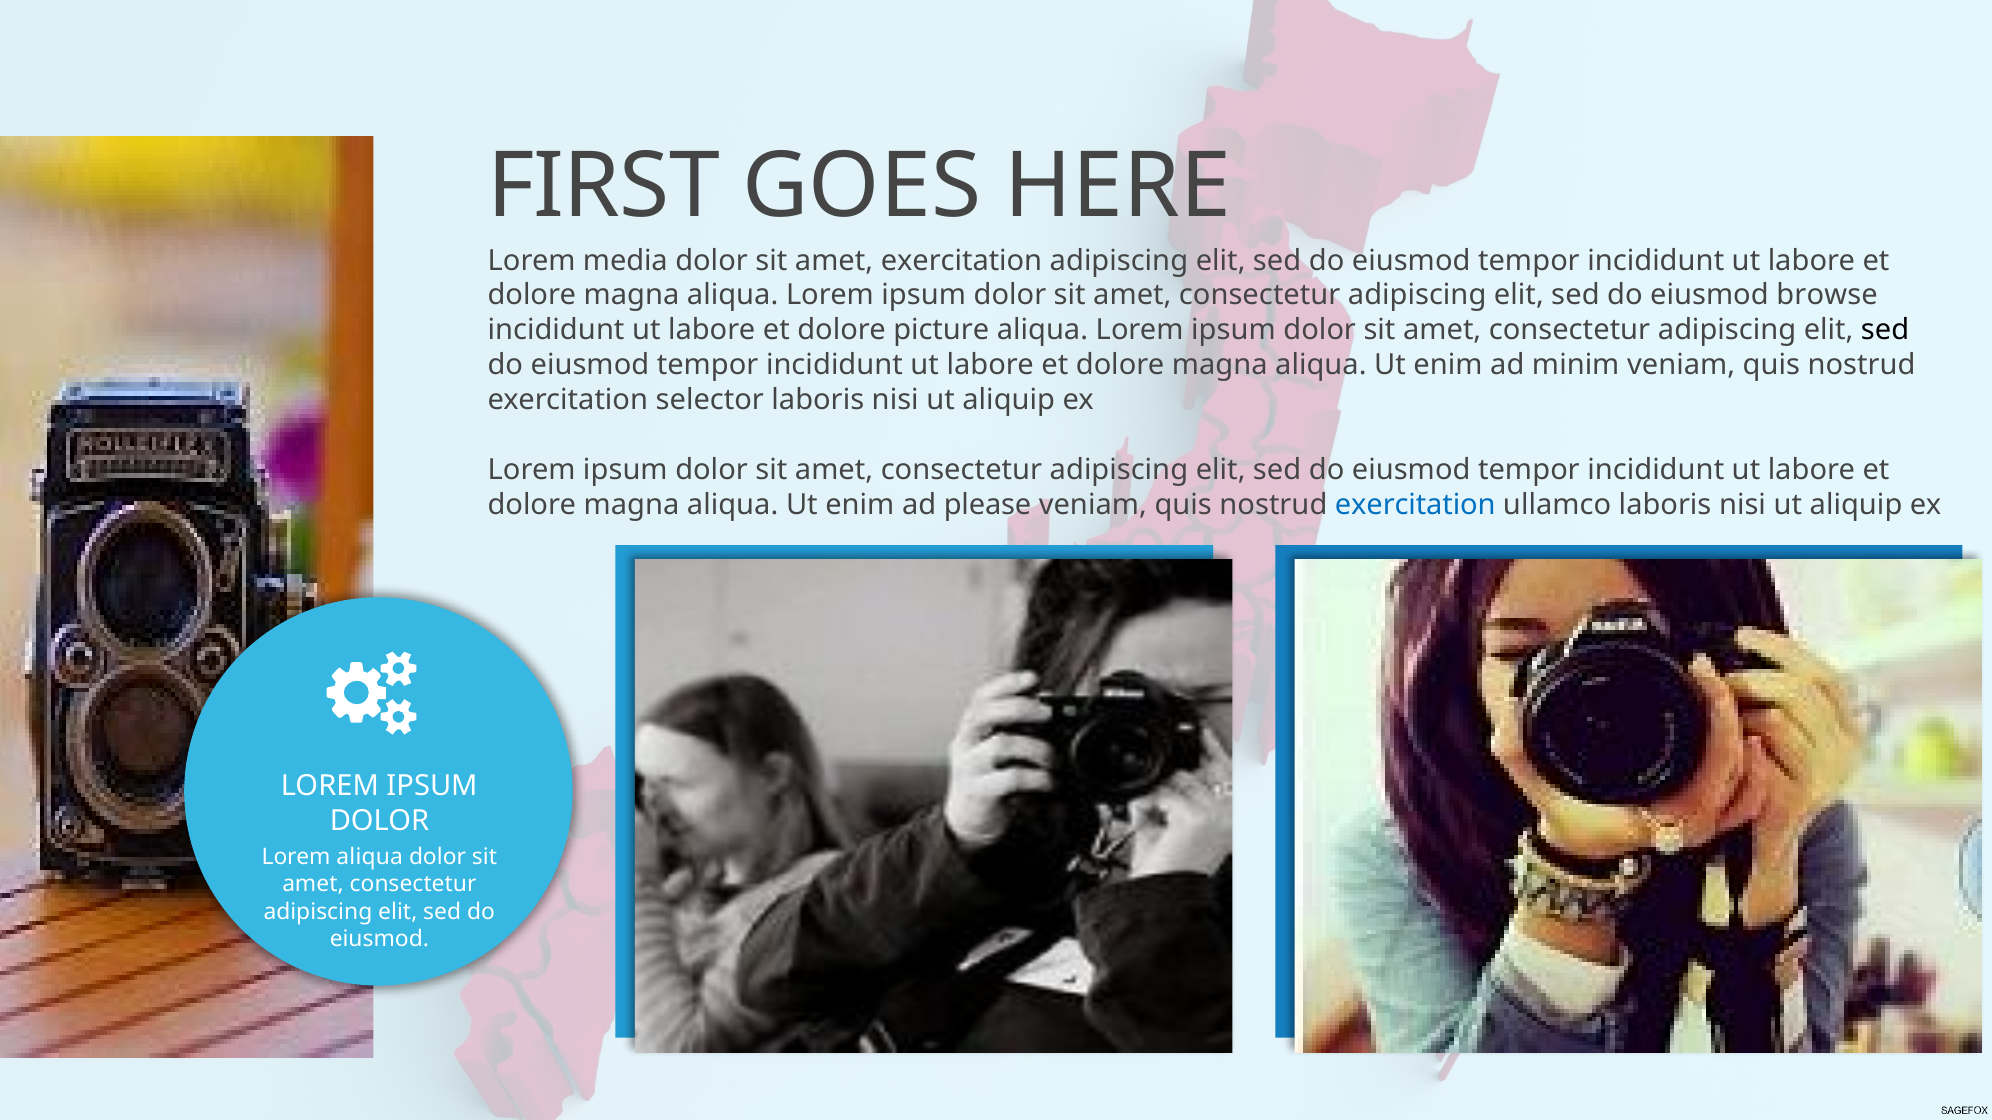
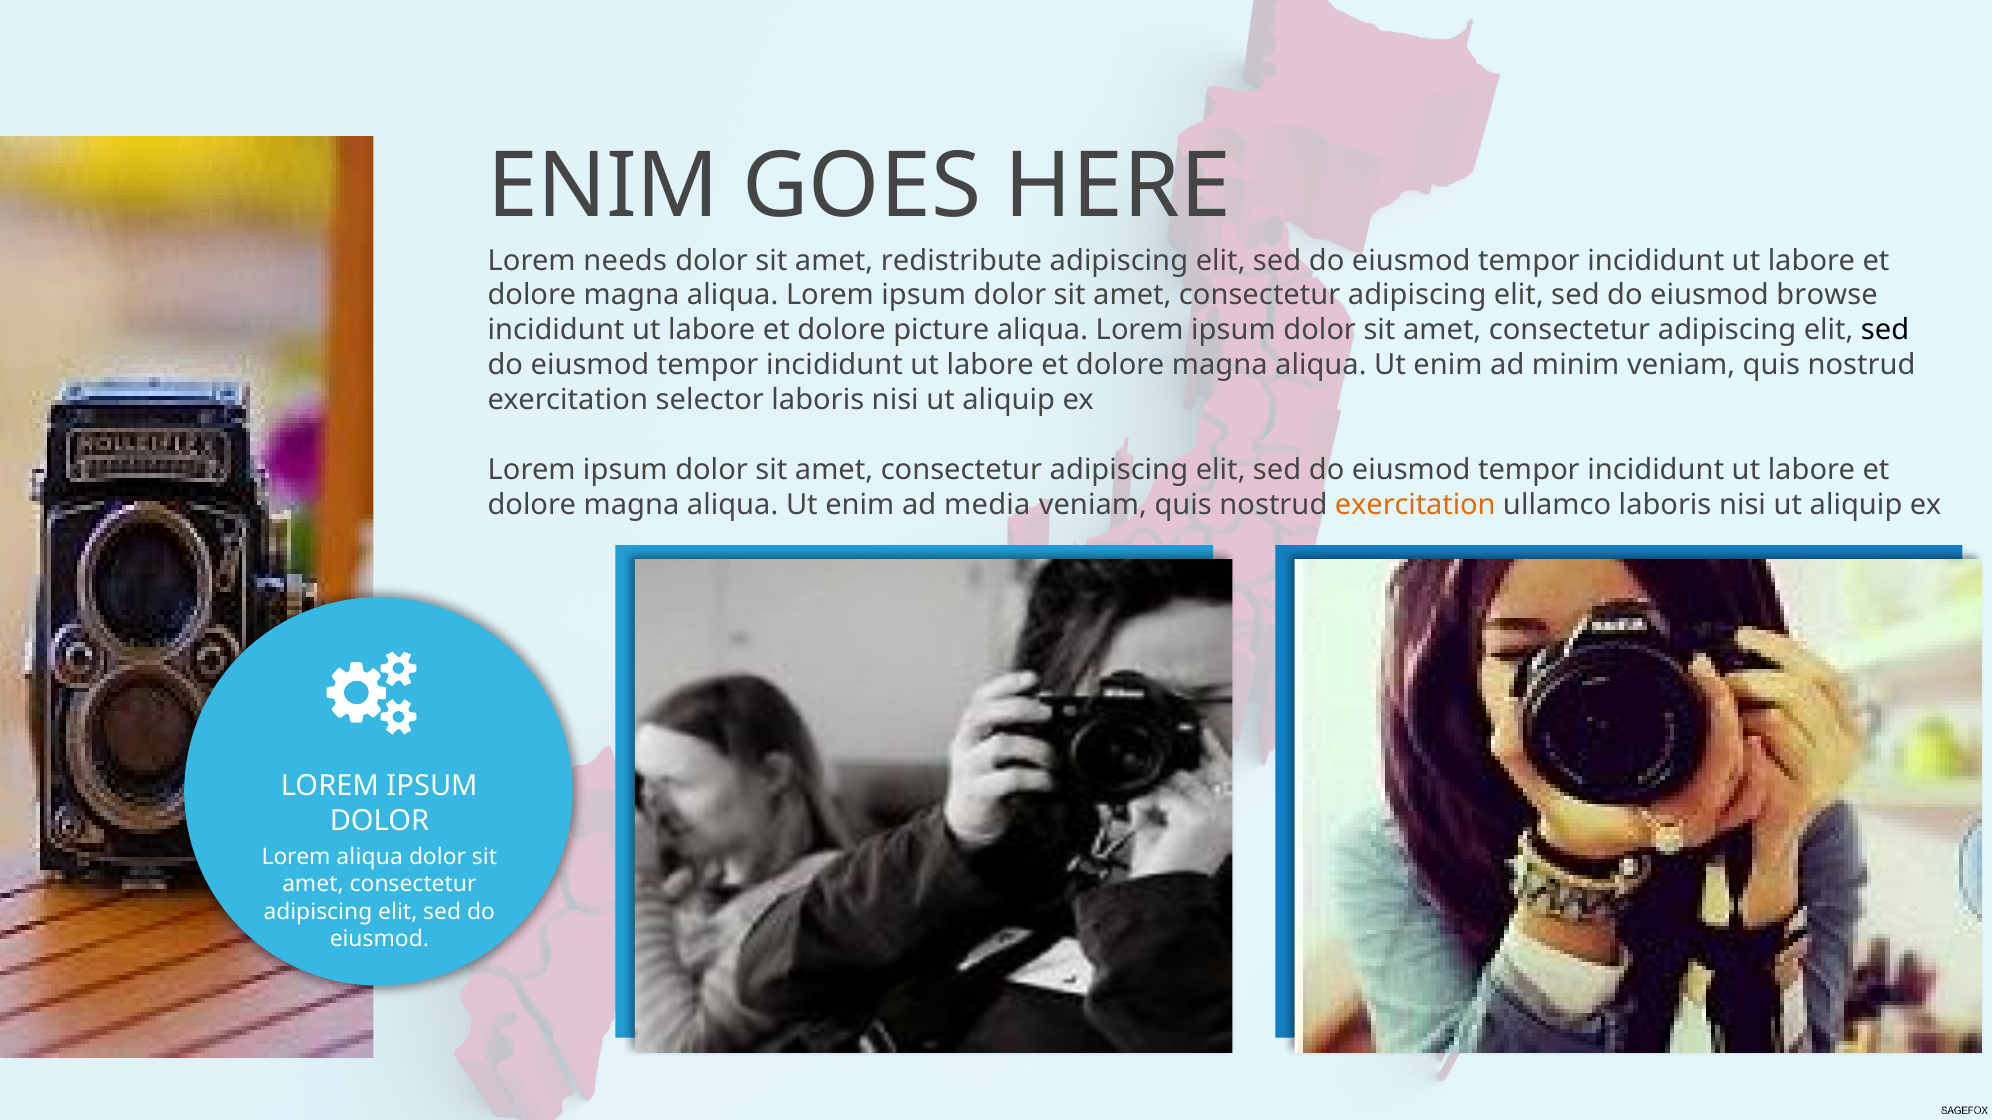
FIRST: FIRST -> ENIM (604, 187)
media: media -> needs (625, 261)
amet exercitation: exercitation -> redistribute (961, 261)
please: please -> media (987, 505)
exercitation colour: blue -> orange (1415, 505)
